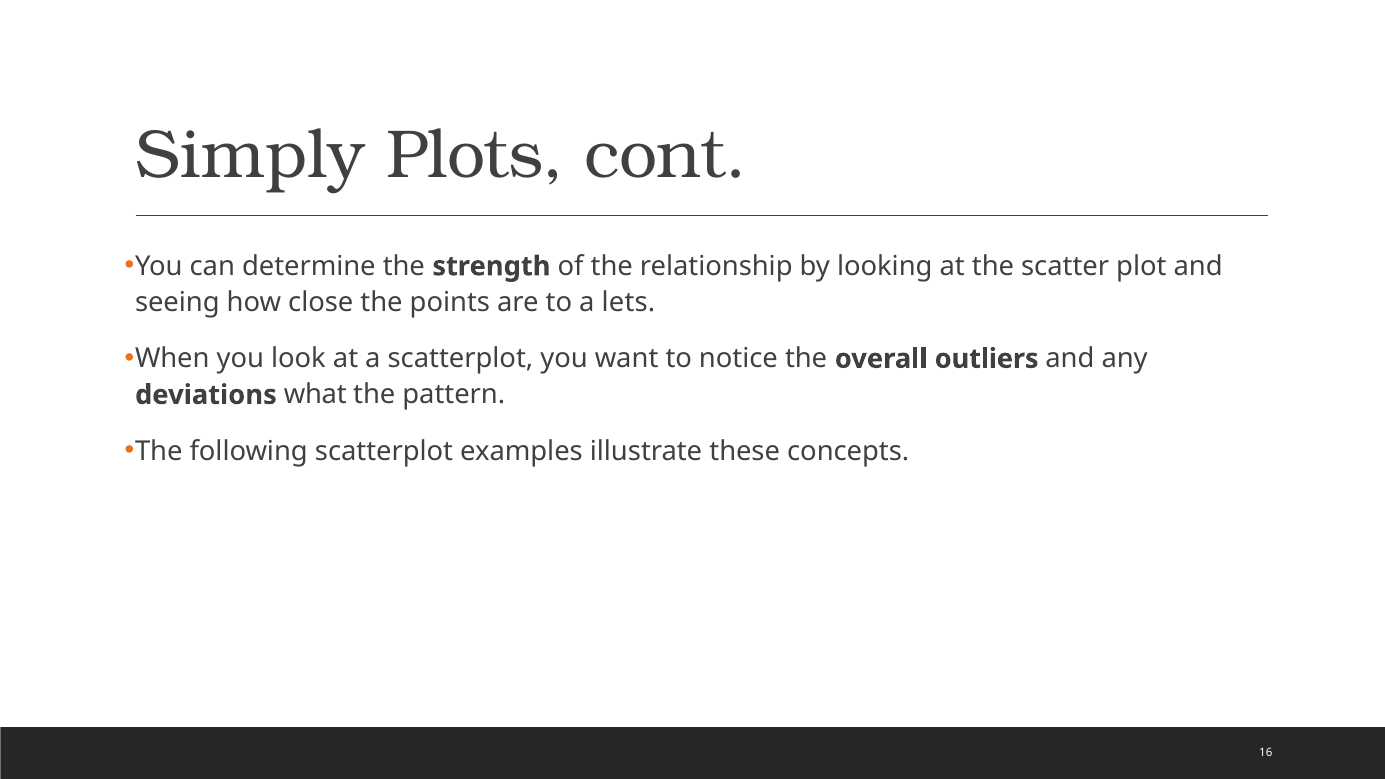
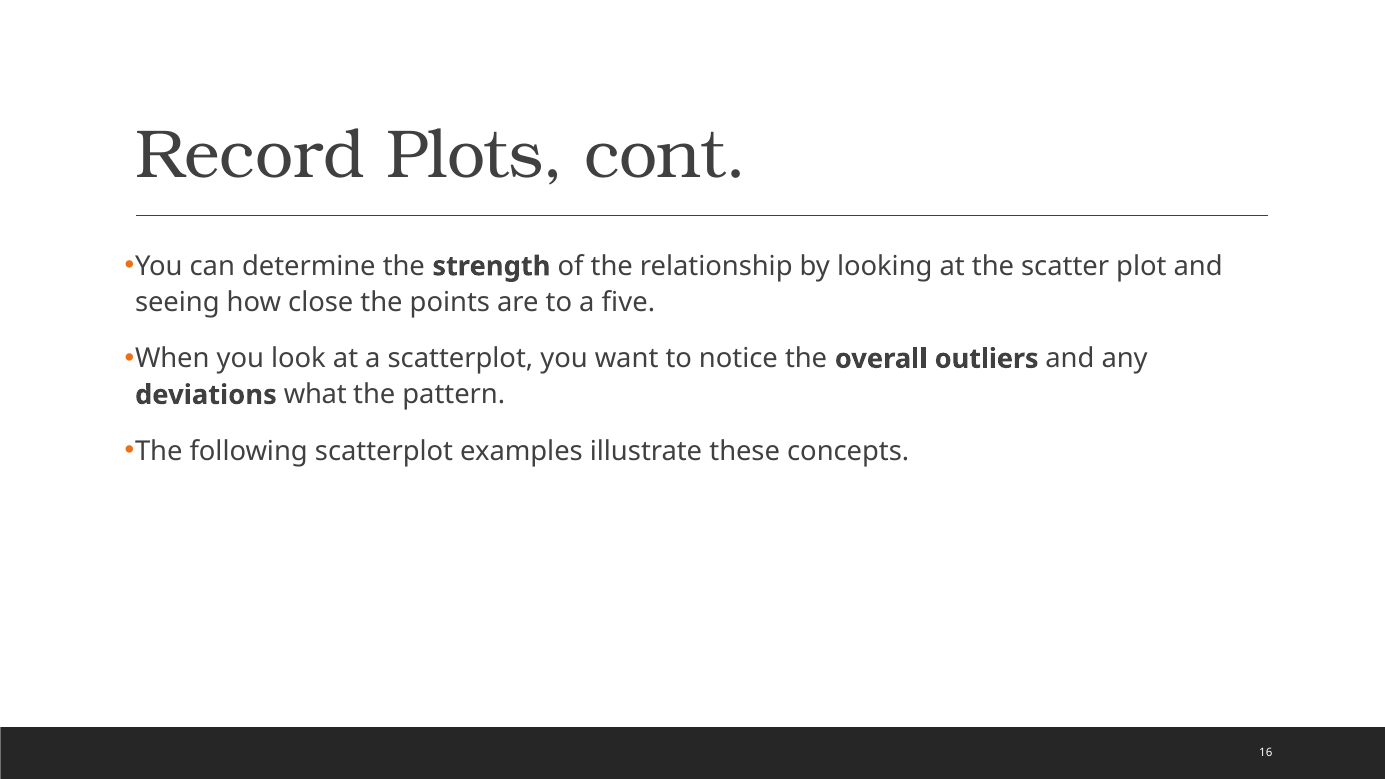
Simply: Simply -> Record (250, 155)
lets: lets -> five (628, 302)
